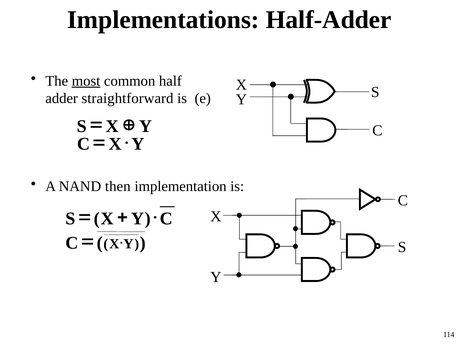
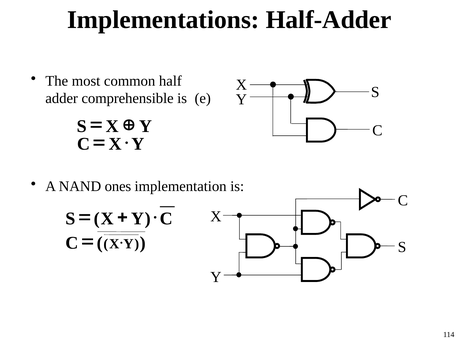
most underline: present -> none (86, 81)
straightforward: straightforward -> comprehensible (128, 99)
then: then -> ones (118, 186)
